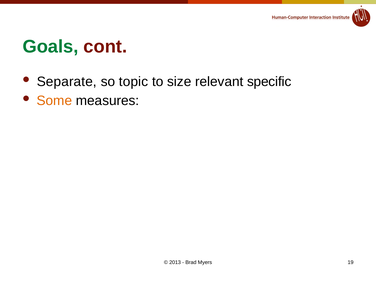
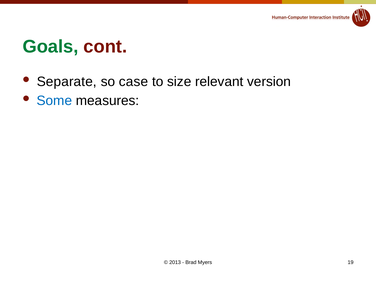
topic: topic -> case (134, 82)
specific: specific -> version (269, 82)
Some colour: orange -> blue (54, 101)
